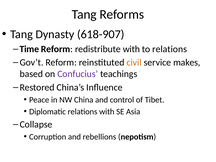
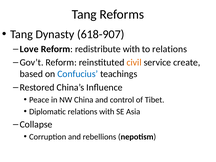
Time: Time -> Love (29, 49)
makes: makes -> create (187, 62)
Confucius colour: purple -> blue (78, 74)
